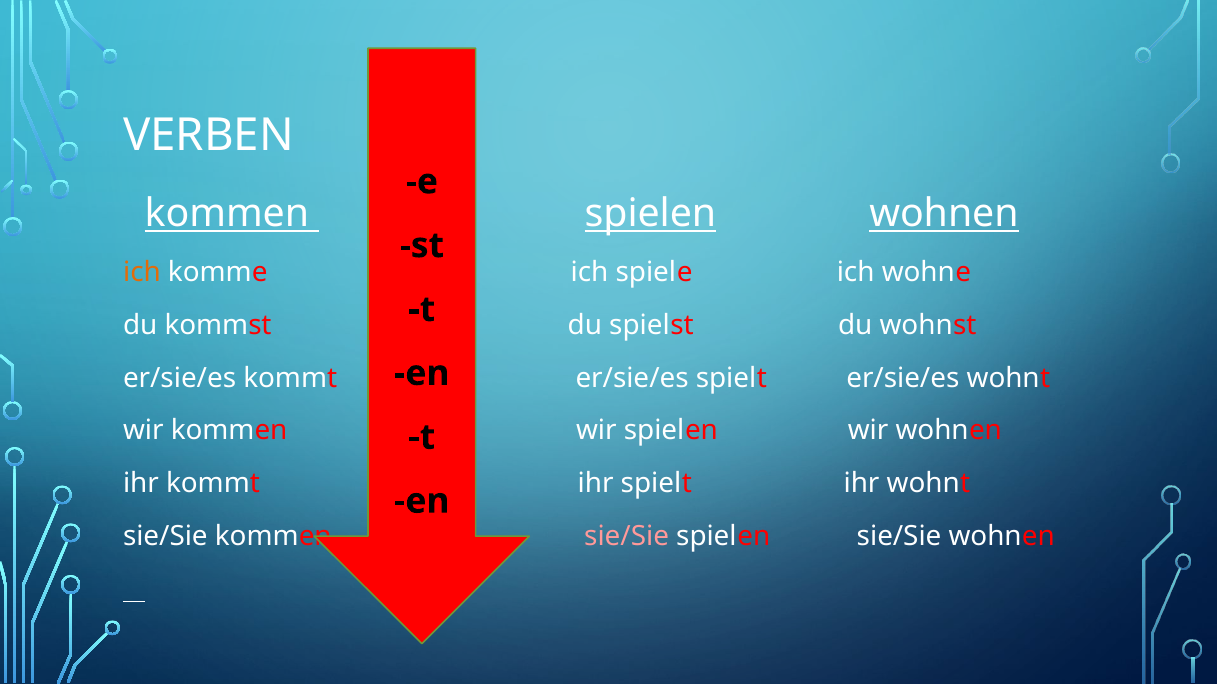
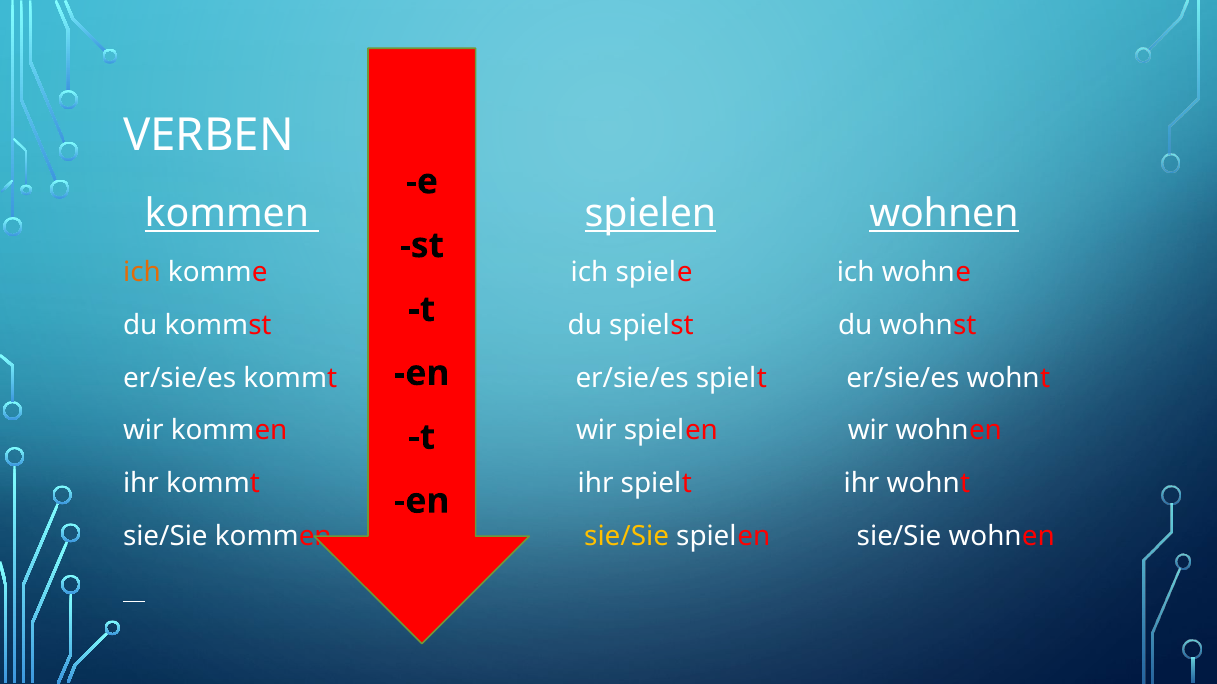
sie/Sie colour: pink -> yellow (627, 537)
